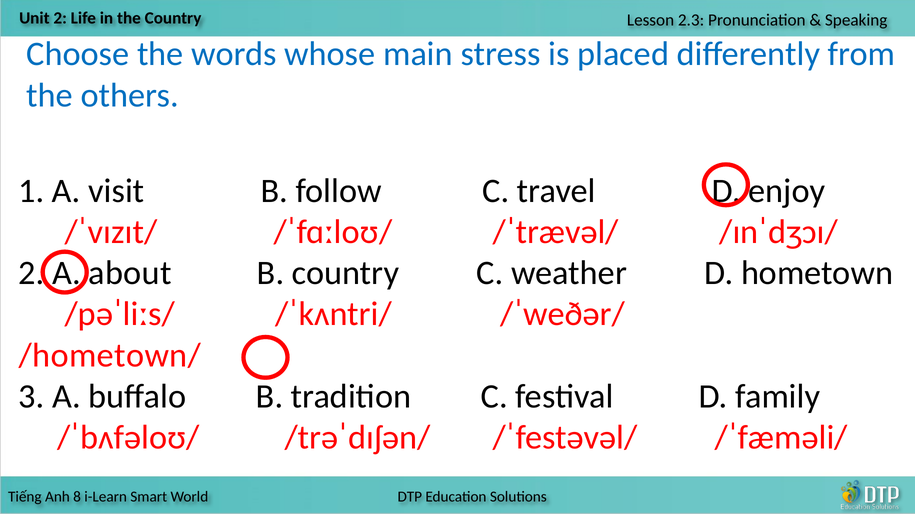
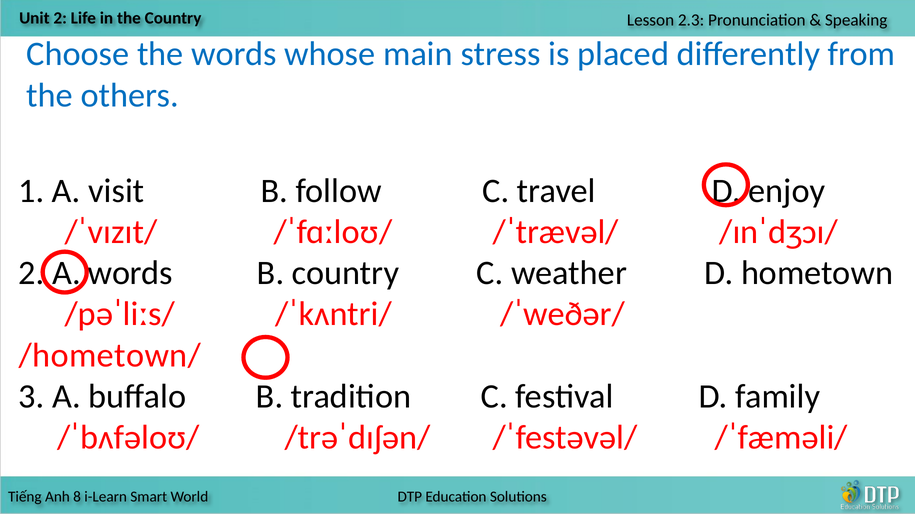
about: about -> words (130, 273)
